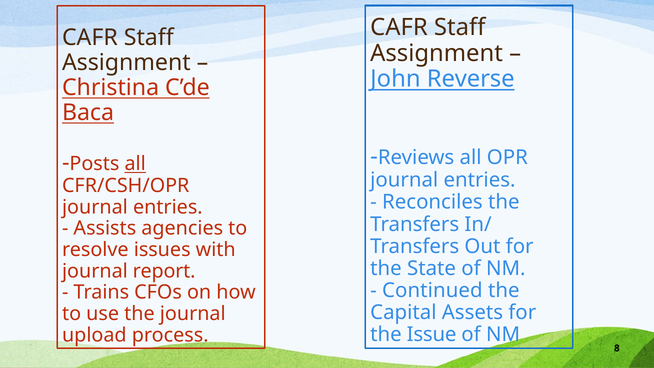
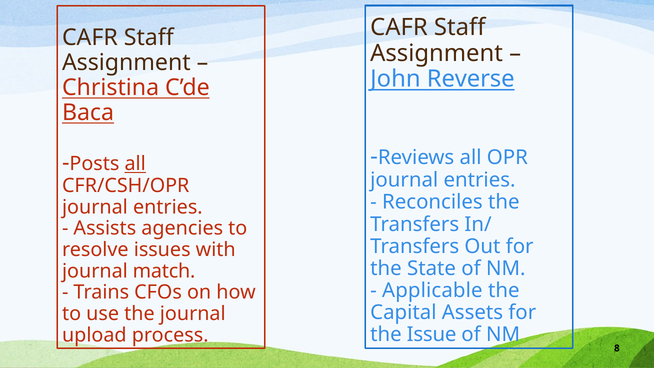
report: report -> match (164, 271)
Continued: Continued -> Applicable (432, 290)
